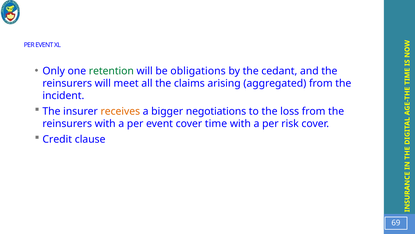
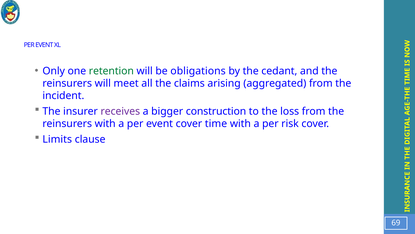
receives colour: orange -> purple (120, 111)
negotiations: negotiations -> construction (216, 111)
Credit: Credit -> Limits (57, 139)
